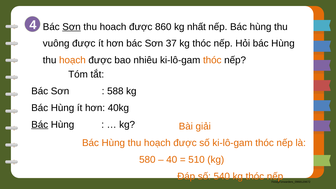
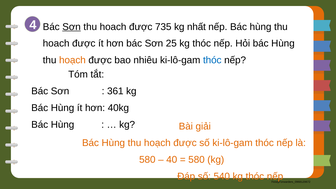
860: 860 -> 735 (163, 27)
vuông: vuông -> hoach (56, 43)
37: 37 -> 25 (171, 43)
thóc colour: orange -> blue (212, 60)
588: 588 -> 361 (115, 91)
Bác underline: present -> none (40, 125)
510: 510 -> 580 (196, 160)
